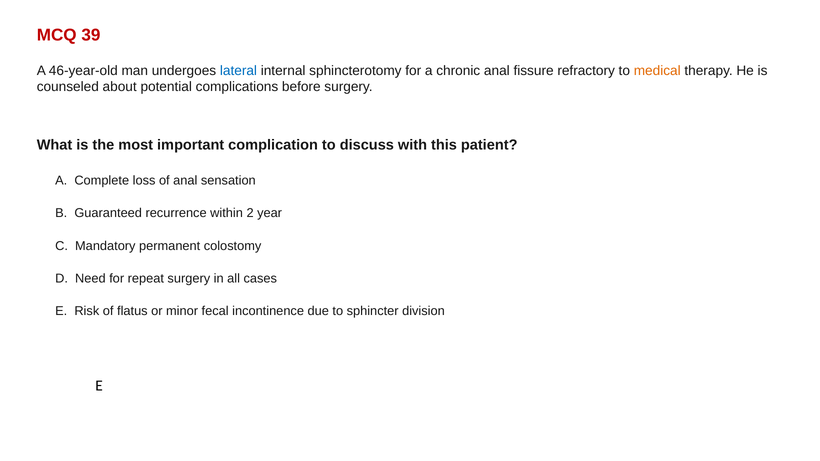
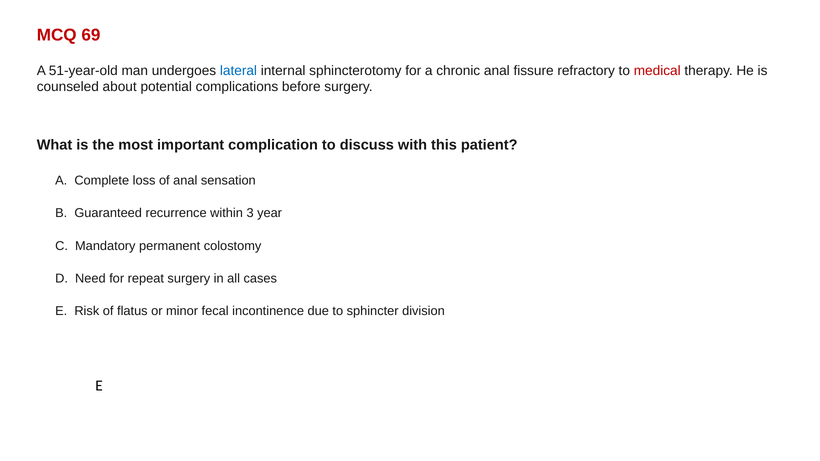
39: 39 -> 69 (91, 35)
46-year-old: 46-year-old -> 51-year-old (83, 71)
medical colour: orange -> red (657, 71)
2: 2 -> 3 (250, 213)
